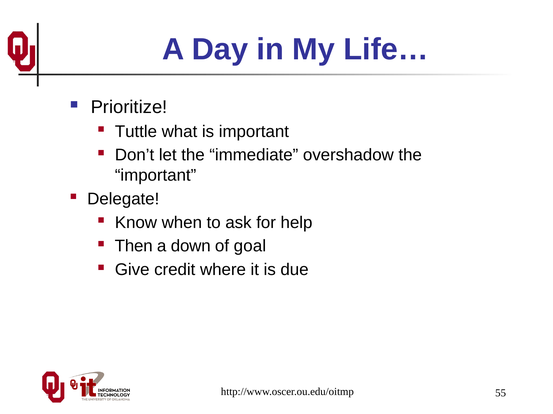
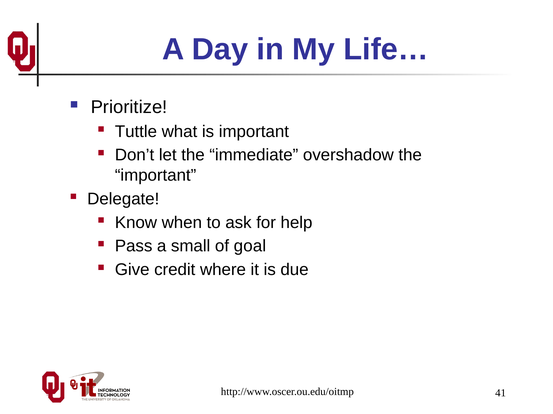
Then: Then -> Pass (134, 247)
down: down -> small (191, 247)
55: 55 -> 41 (501, 394)
